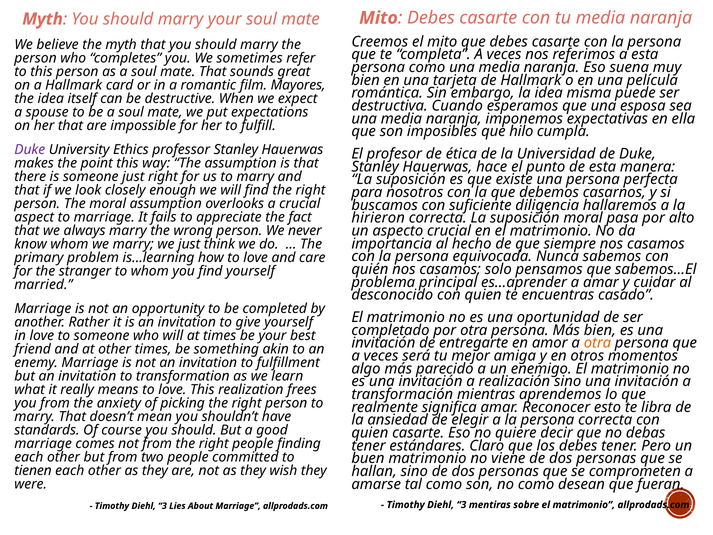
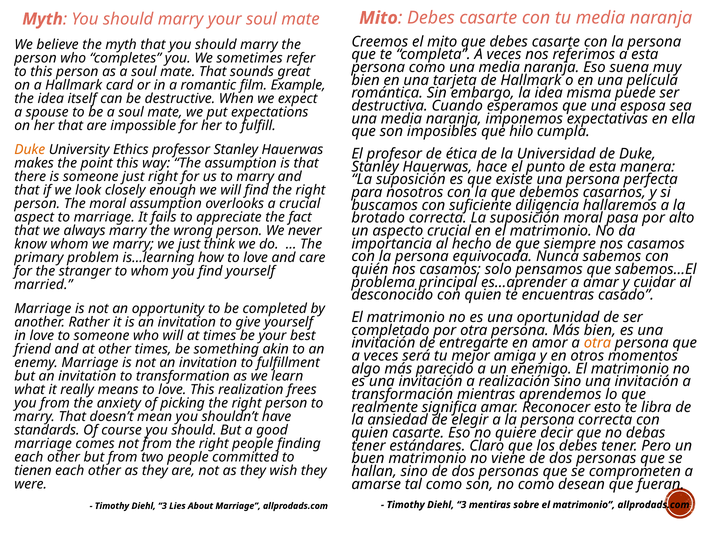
Mayores: Mayores -> Example (298, 85)
Duke colour: purple -> orange (30, 150)
hirieron: hirieron -> brotado (378, 218)
